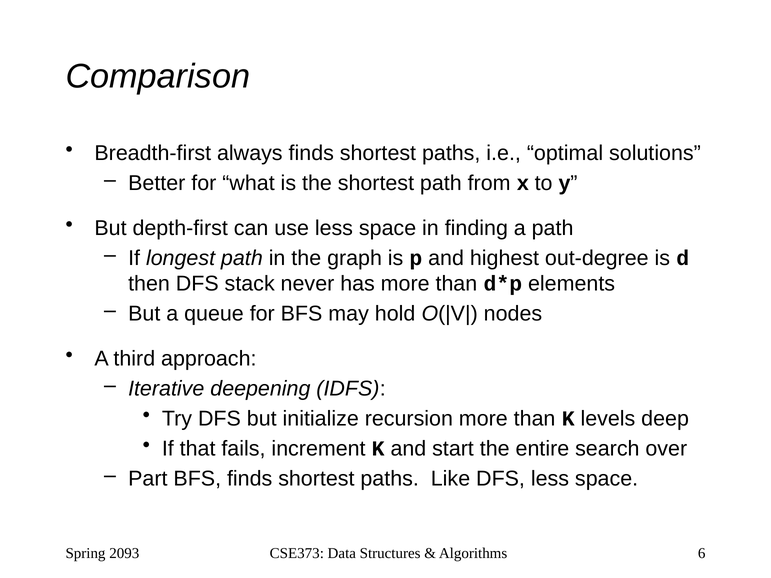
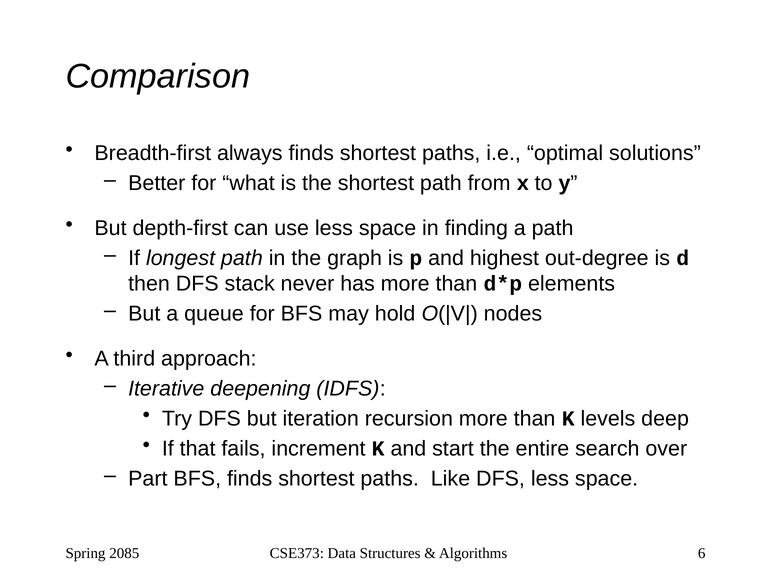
initialize: initialize -> iteration (321, 419)
2093: 2093 -> 2085 (124, 554)
